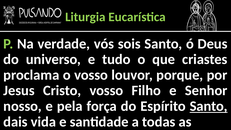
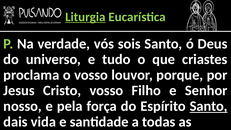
Liturgia underline: none -> present (85, 17)
